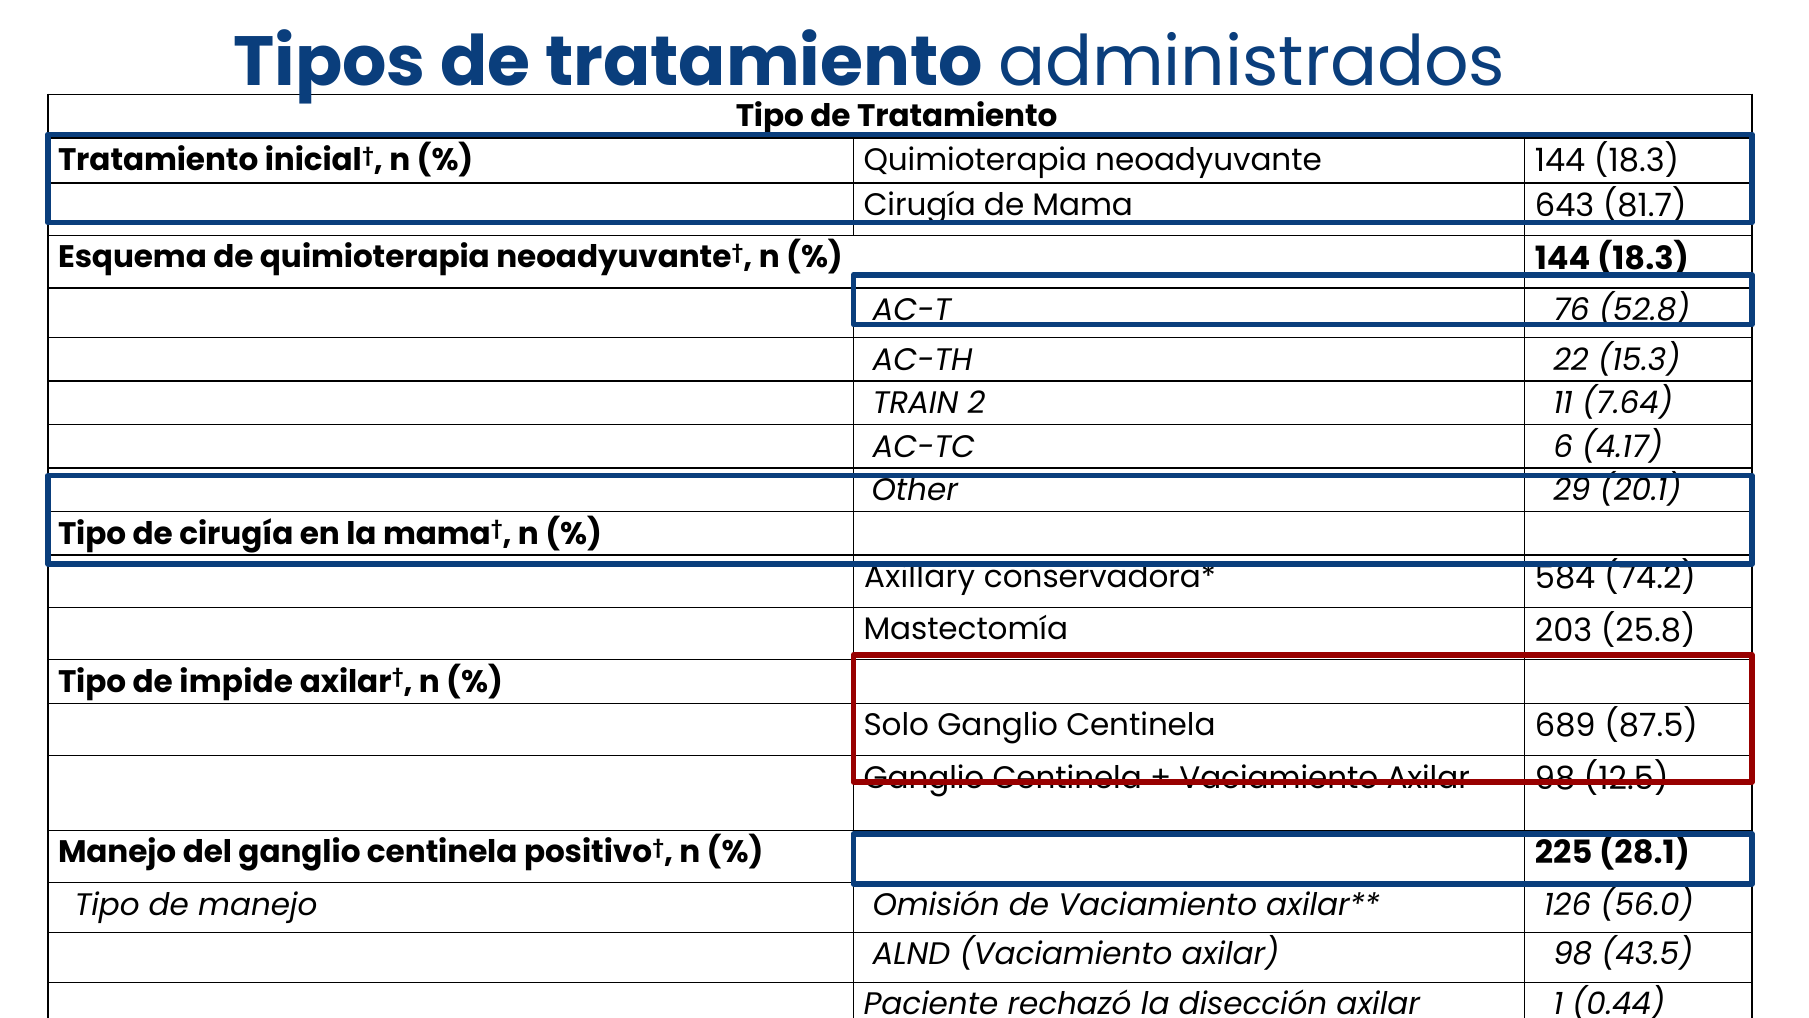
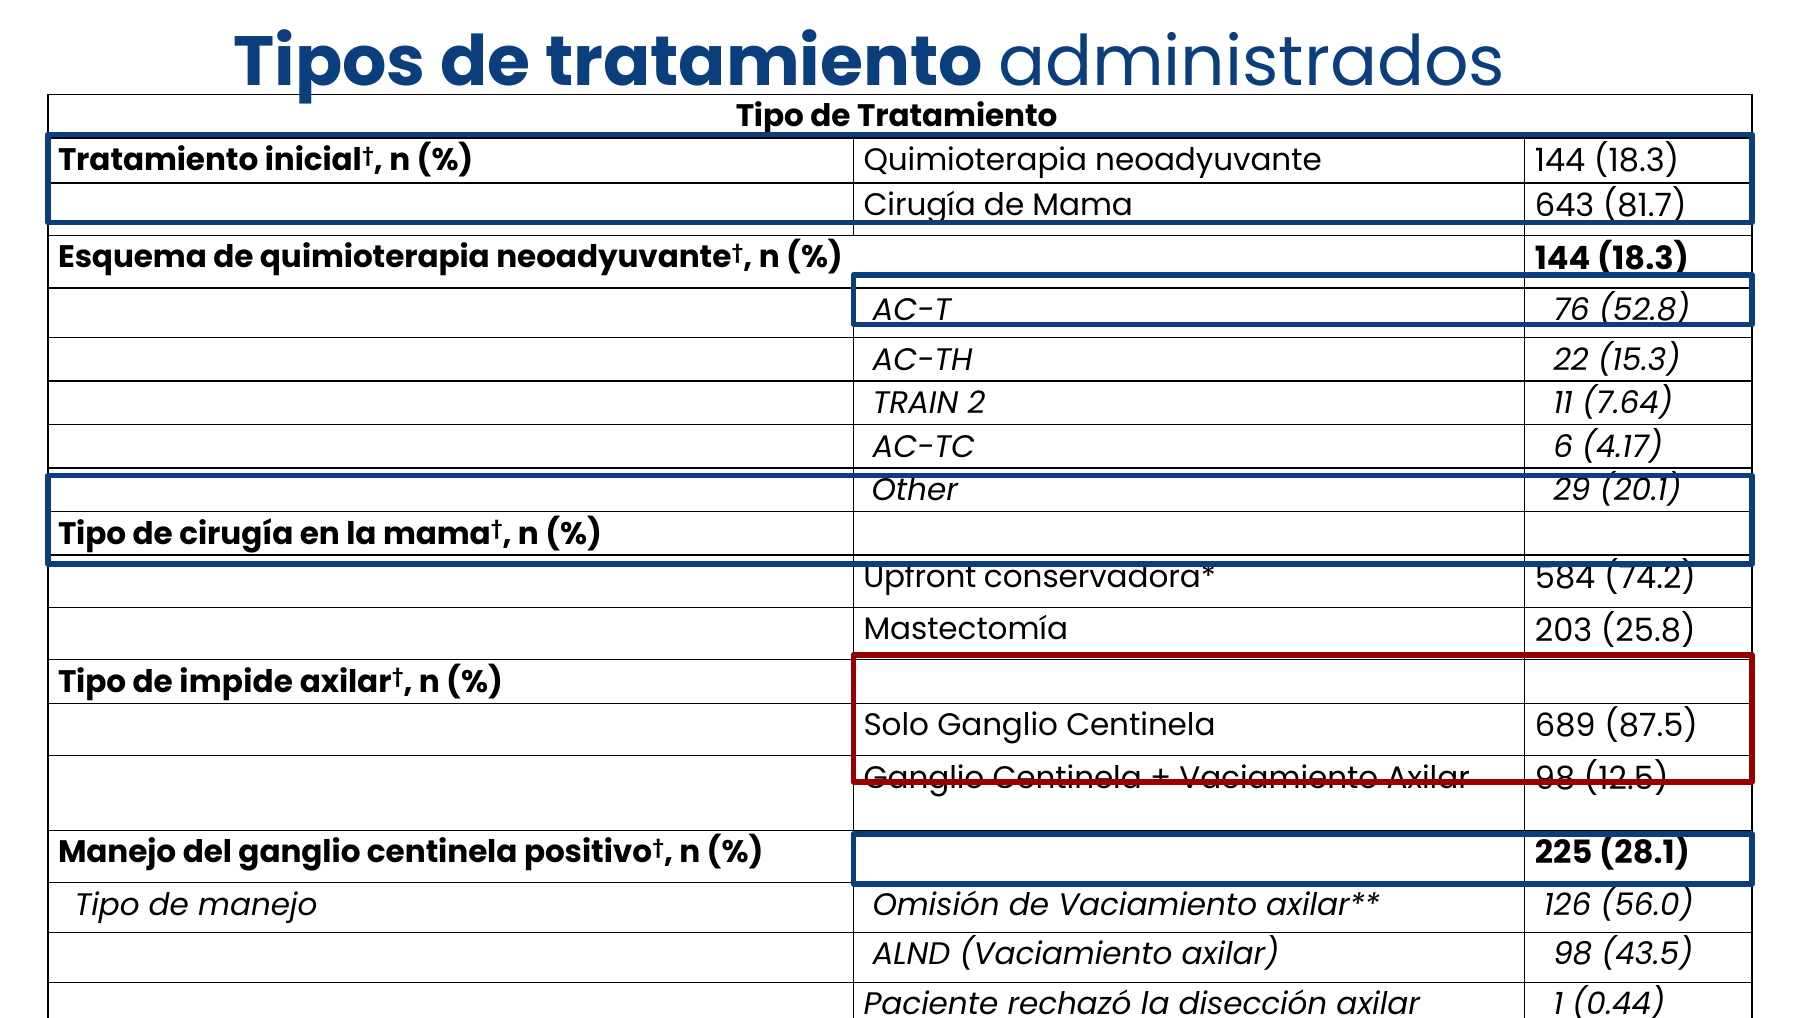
Axillary: Axillary -> Upfront (920, 577)
